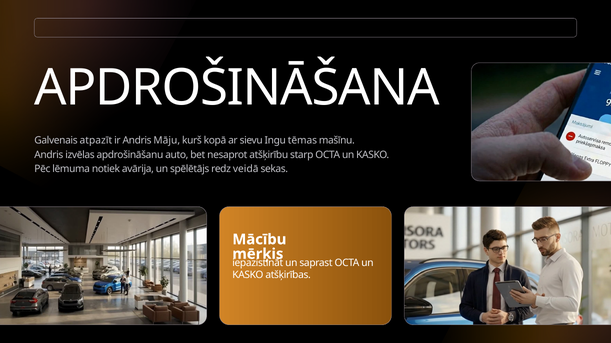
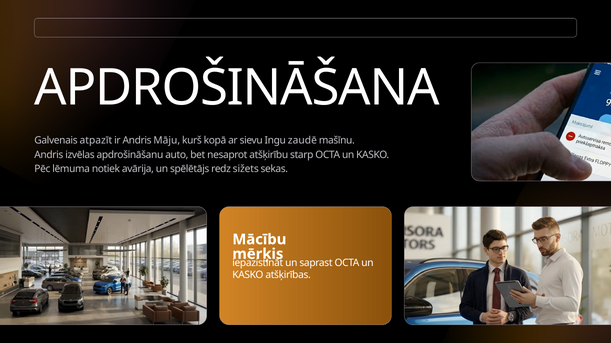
tēmas: tēmas -> zaudē (302, 141)
veidā: veidā -> sižets (246, 169)
